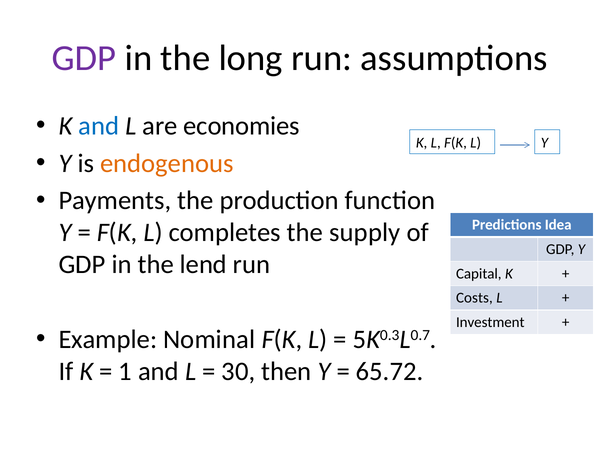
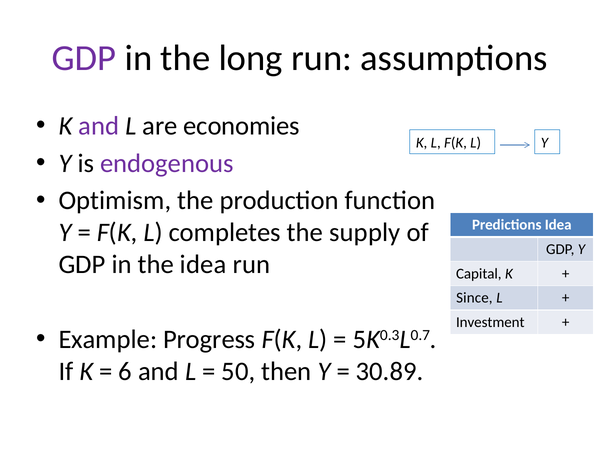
and colour: blue -> purple (99, 126)
endogenous colour: orange -> purple (167, 163)
Payments: Payments -> Optimism (115, 201)
the lend: lend -> idea (203, 265)
Costs: Costs -> Since (474, 298)
Nominal: Nominal -> Progress (209, 339)
1: 1 -> 6 (125, 371)
30: 30 -> 50 (238, 371)
65.72: 65.72 -> 30.89 (390, 371)
